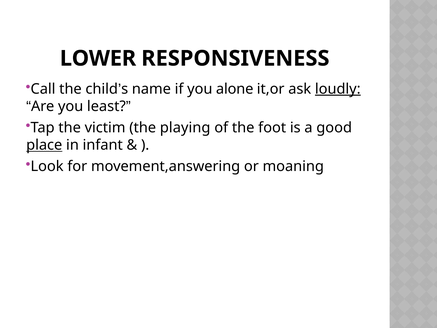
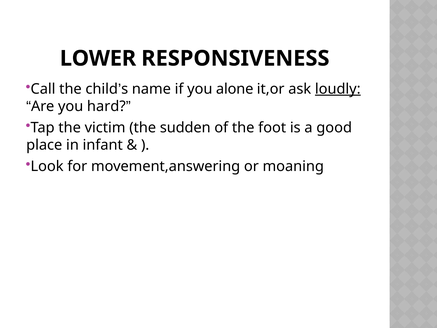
least: least -> hard (106, 106)
playing: playing -> sudden (185, 127)
place underline: present -> none (44, 145)
